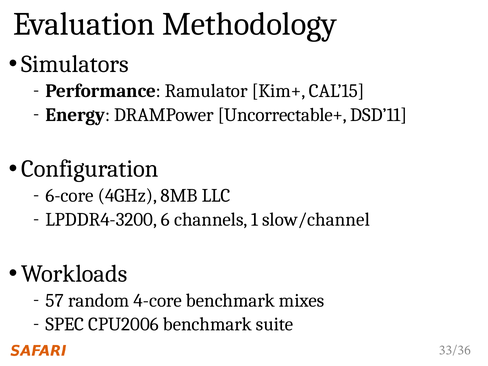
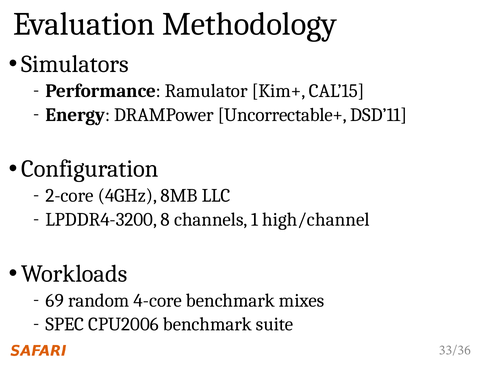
6-core: 6-core -> 2-core (70, 196)
6: 6 -> 8 (165, 220)
slow/channel: slow/channel -> high/channel (316, 220)
57: 57 -> 69 (55, 300)
